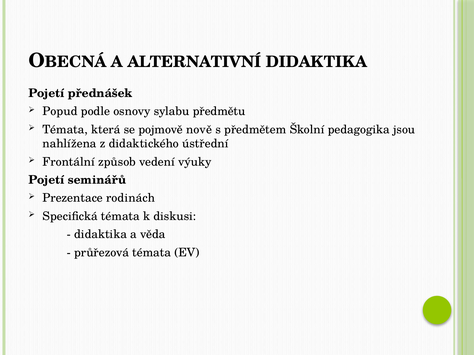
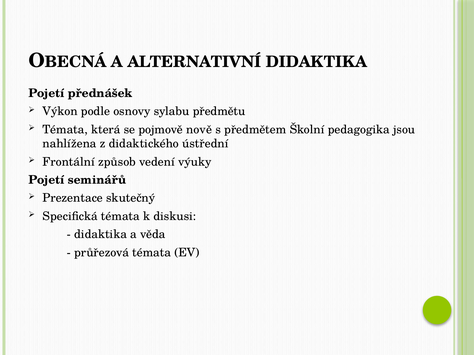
Popud: Popud -> Výkon (60, 111)
rodinách: rodinách -> skutečný (131, 198)
